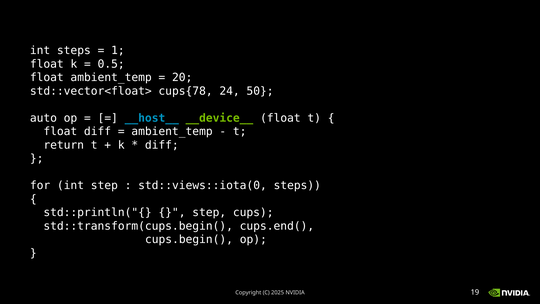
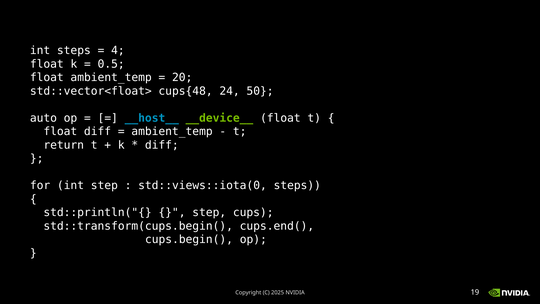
1: 1 -> 4 (118, 50)
cups{78: cups{78 -> cups{48 (186, 91)
